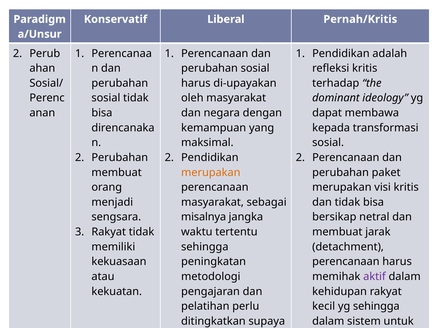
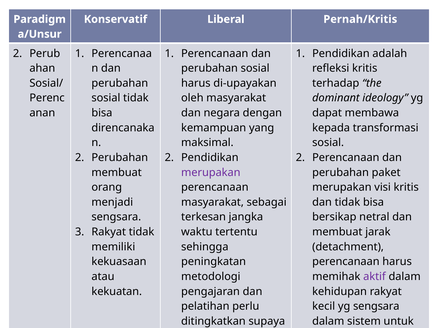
merupakan colour: orange -> purple (211, 173)
misalnya: misalnya -> terkesan (204, 217)
yg sehingga: sehingga -> sengsara (376, 307)
